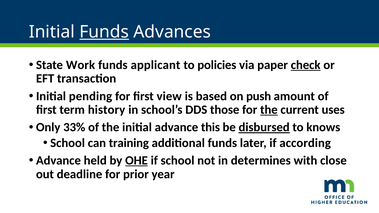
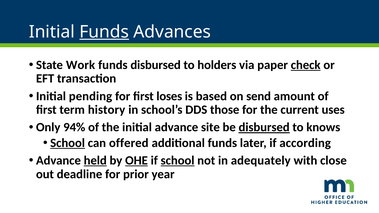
funds applicant: applicant -> disbursed (156, 65)
policies: policies -> holders (217, 65)
view: view -> loses (169, 96)
push: push -> send (259, 96)
the underline: present -> none (269, 110)
33%: 33% -> 94% (74, 127)
this: this -> site (210, 127)
School underline: none -> present (68, 143)
training: training -> offered (129, 143)
held underline: none -> present (95, 161)
school underline: none -> present (178, 161)
determines: determines -> adequately (261, 161)
